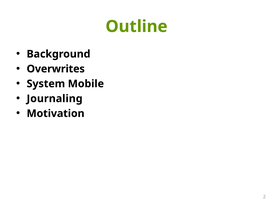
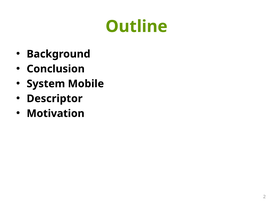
Overwrites: Overwrites -> Conclusion (56, 69)
Journaling: Journaling -> Descriptor (55, 98)
